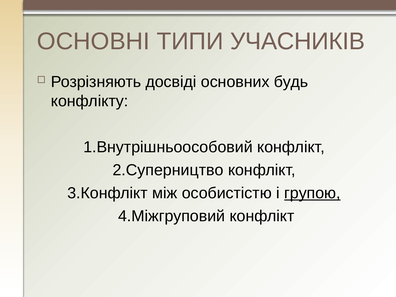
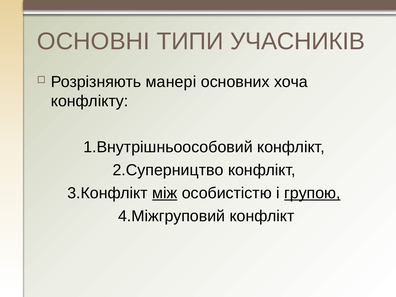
досвіді: досвіді -> манері (171, 82)
будь: будь -> хоча (291, 82)
між underline: none -> present (165, 193)
